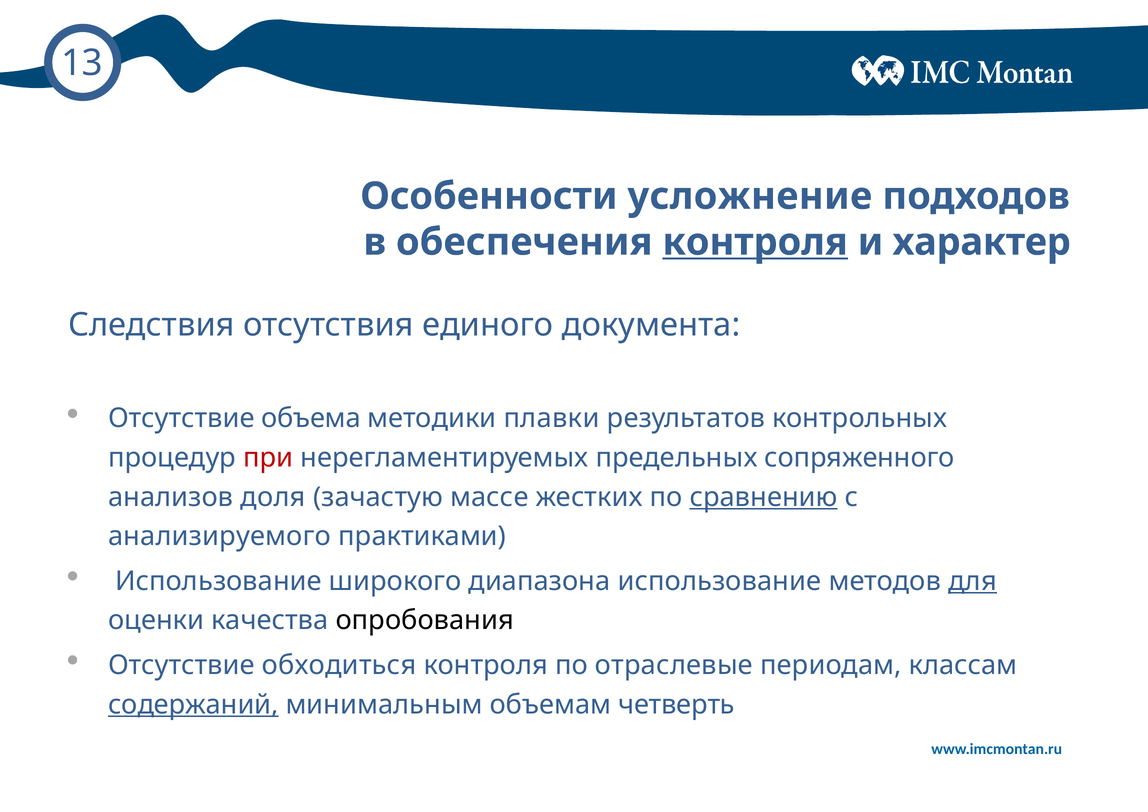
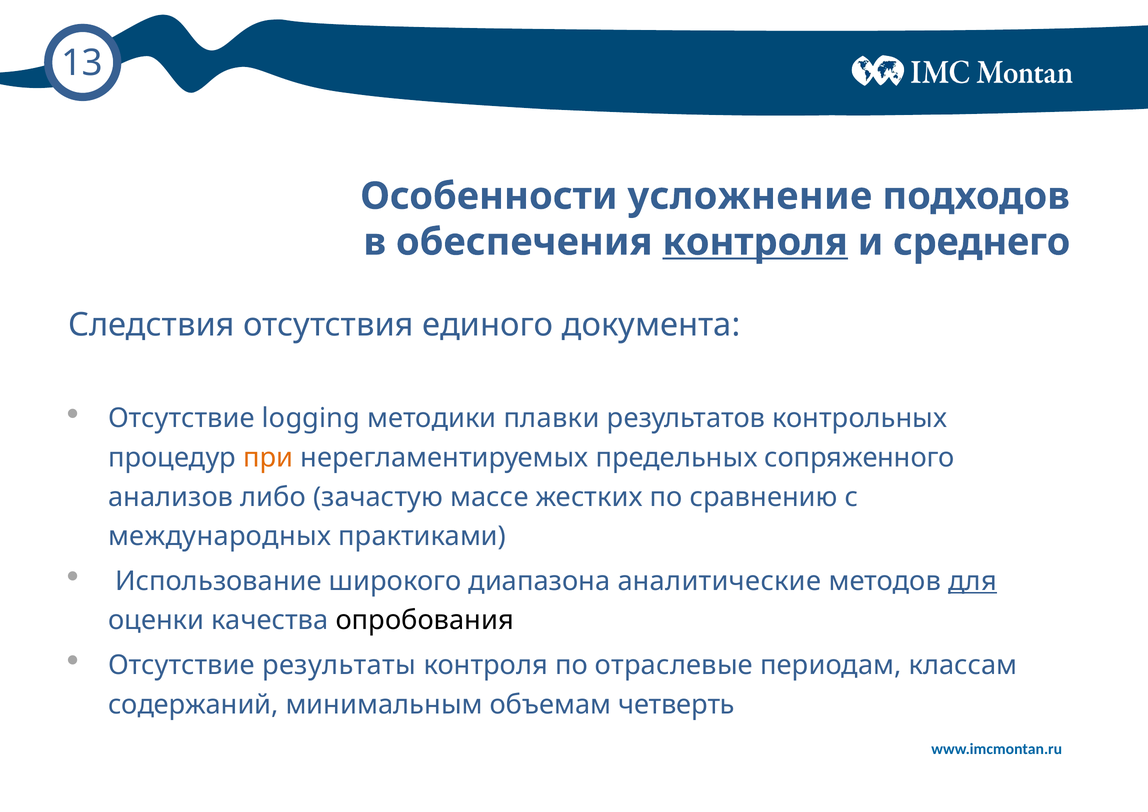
характер: характер -> среднего (982, 242)
объема: объема -> logging (311, 418)
при colour: red -> orange (268, 458)
доля: доля -> либо (273, 497)
сравнению underline: present -> none (764, 497)
анализируемого: анализируемого -> международных (220, 536)
диапазона использование: использование -> аналитические (719, 581)
обходиться: обходиться -> результаты (339, 665)
содержаний underline: present -> none (193, 704)
